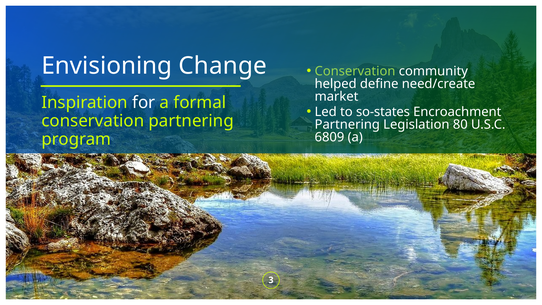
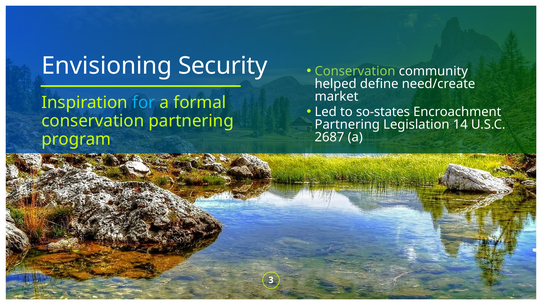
Change: Change -> Security (223, 66)
for colour: white -> light blue (144, 103)
80: 80 -> 14 (460, 125)
6809: 6809 -> 2687 (329, 137)
